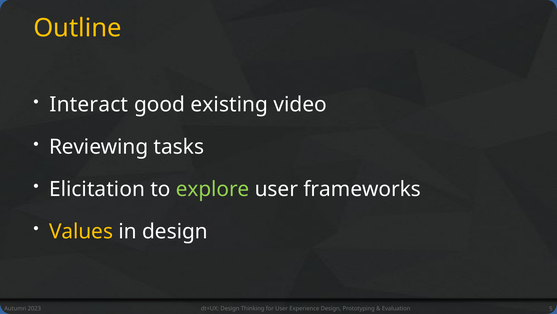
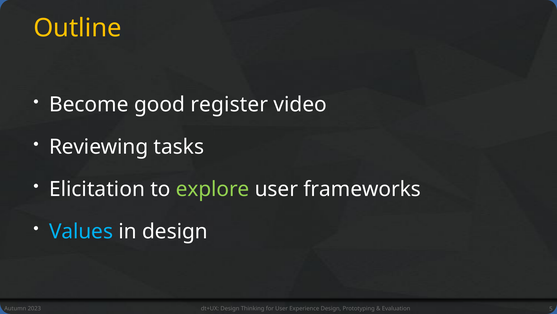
Interact: Interact -> Become (89, 105)
existing: existing -> register (229, 105)
Values colour: yellow -> light blue (81, 231)
